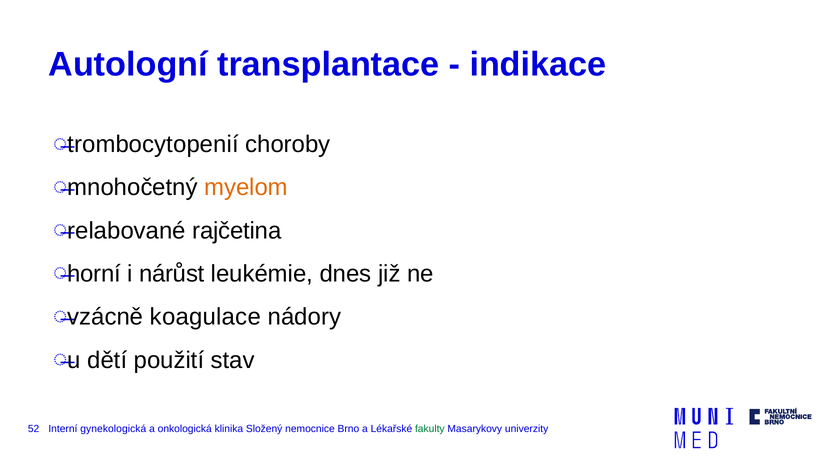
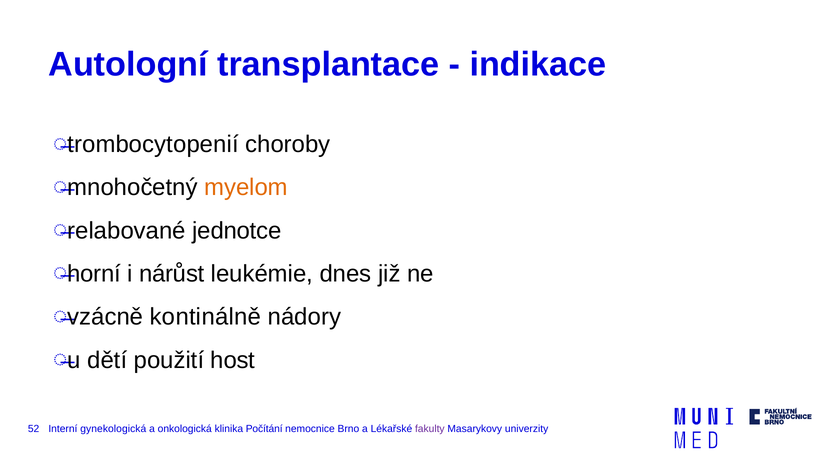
rajčetina: rajčetina -> jednotce (237, 231)
koagulace: koagulace -> kontinálně (205, 317)
stav: stav -> host (233, 360)
Složený: Složený -> Počítání (264, 429)
fakulty colour: green -> purple (430, 429)
